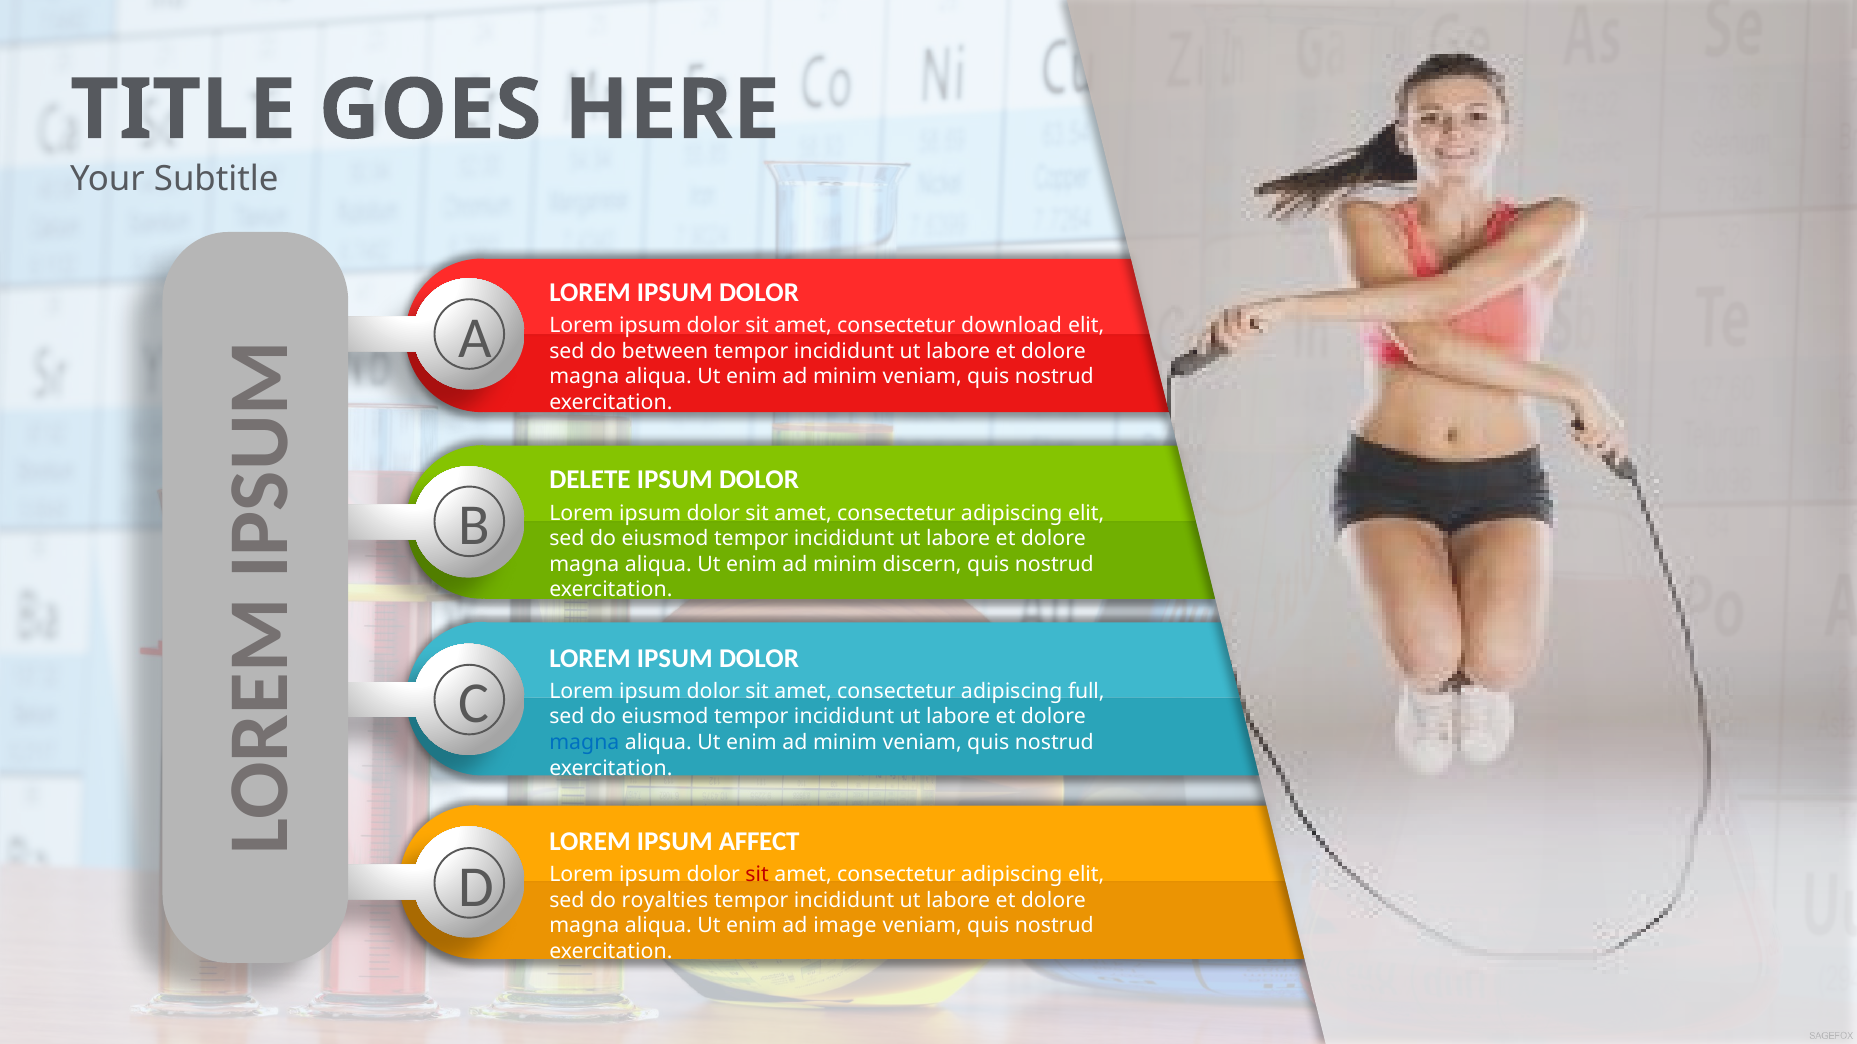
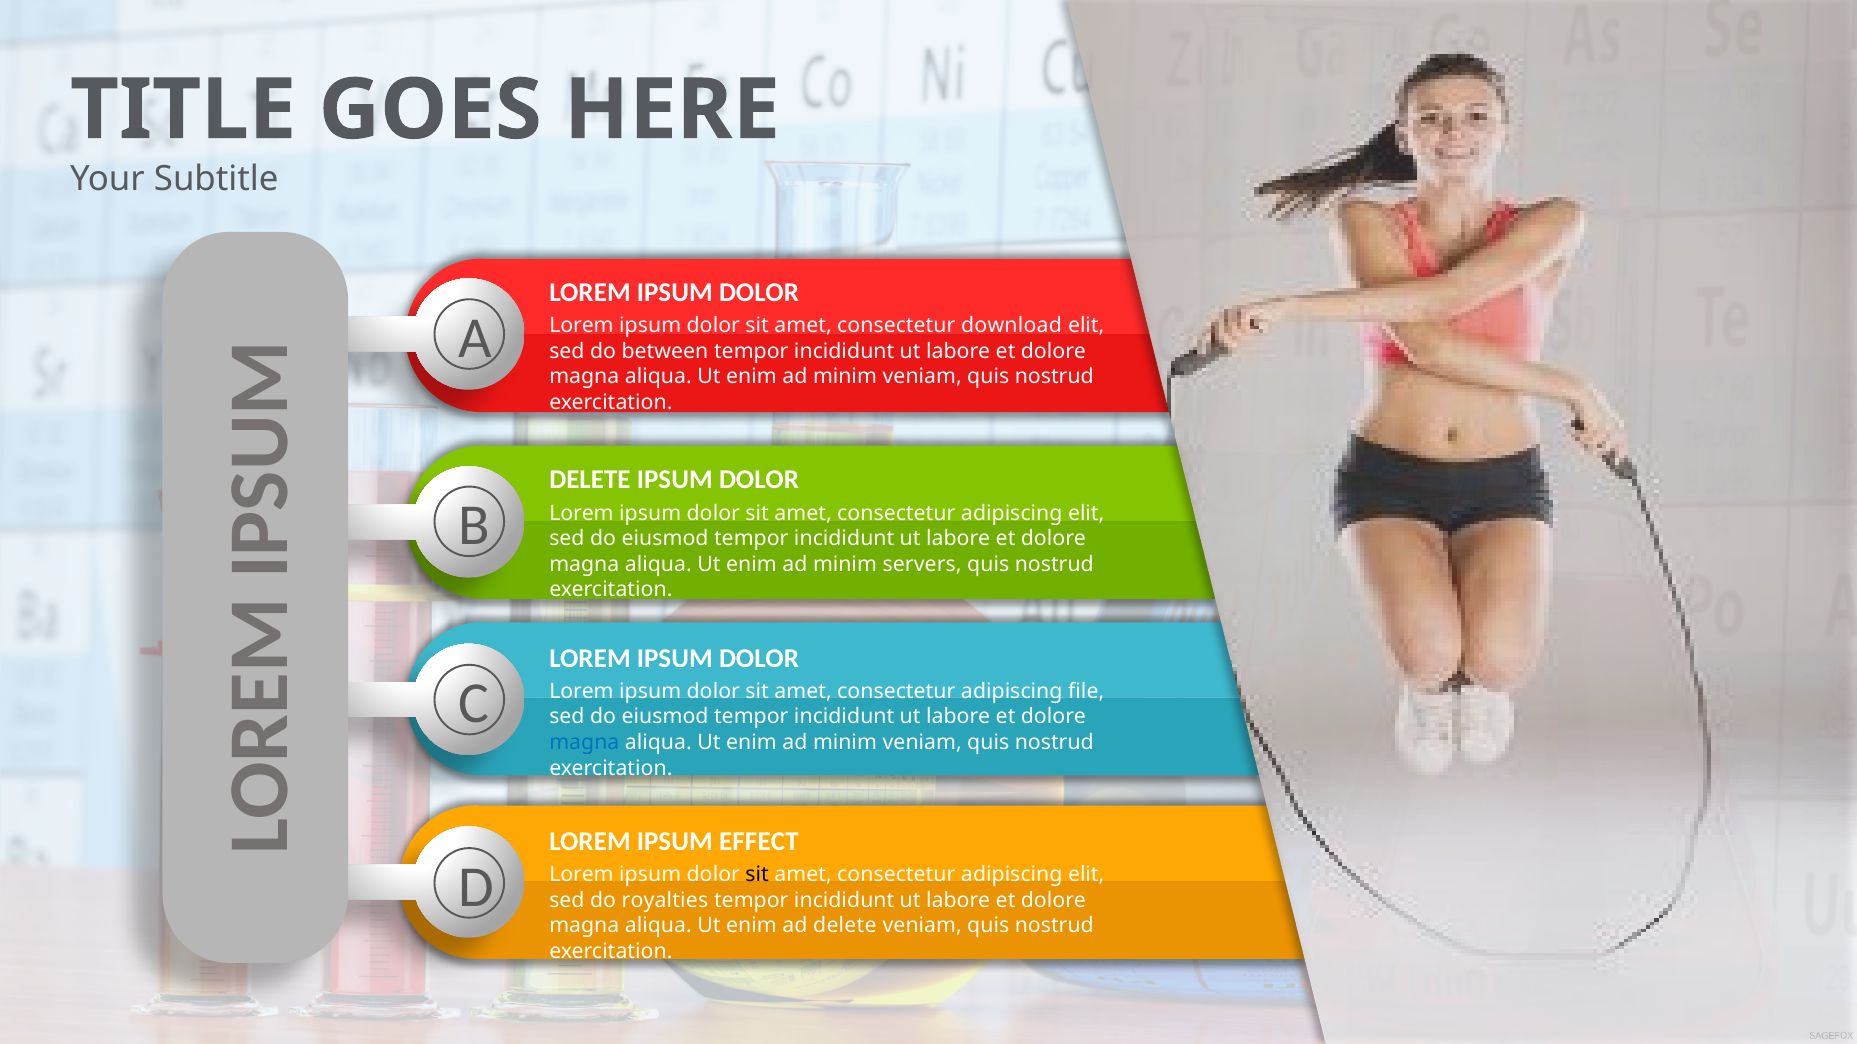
discern: discern -> servers (922, 564)
full: full -> file (1086, 692)
AFFECT: AFFECT -> EFFECT (759, 842)
sit colour: red -> black (757, 875)
ad image: image -> delete (845, 926)
